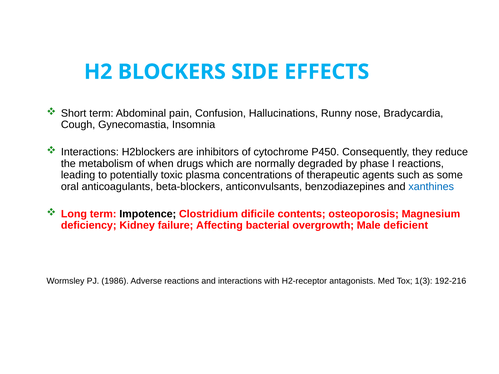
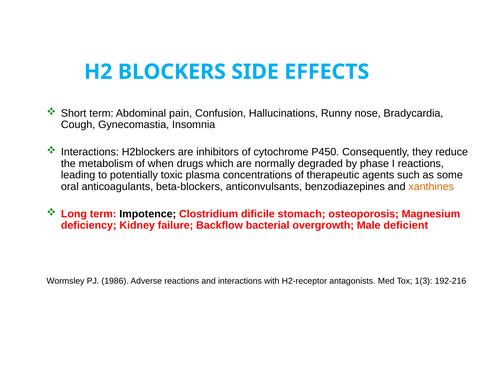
xanthines colour: blue -> orange (431, 187)
contents: contents -> stomach (302, 214)
Affecting: Affecting -> Backflow (220, 226)
